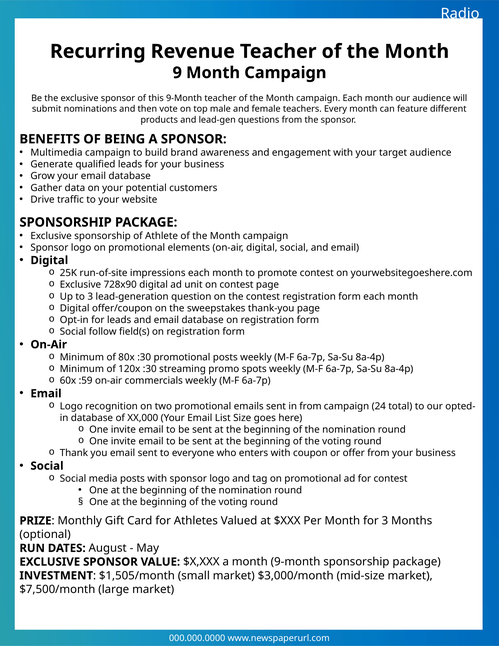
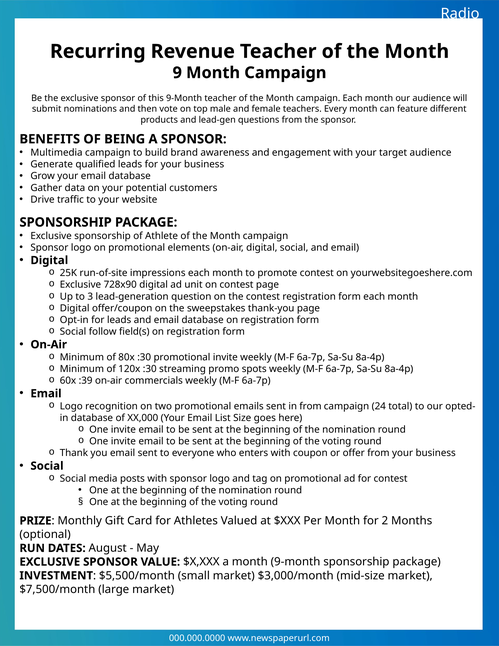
promotional posts: posts -> invite (225, 357)
:59: :59 -> :39 (86, 381)
for 3: 3 -> 2 (385, 521)
$1,505/month: $1,505/month -> $5,500/month (137, 575)
